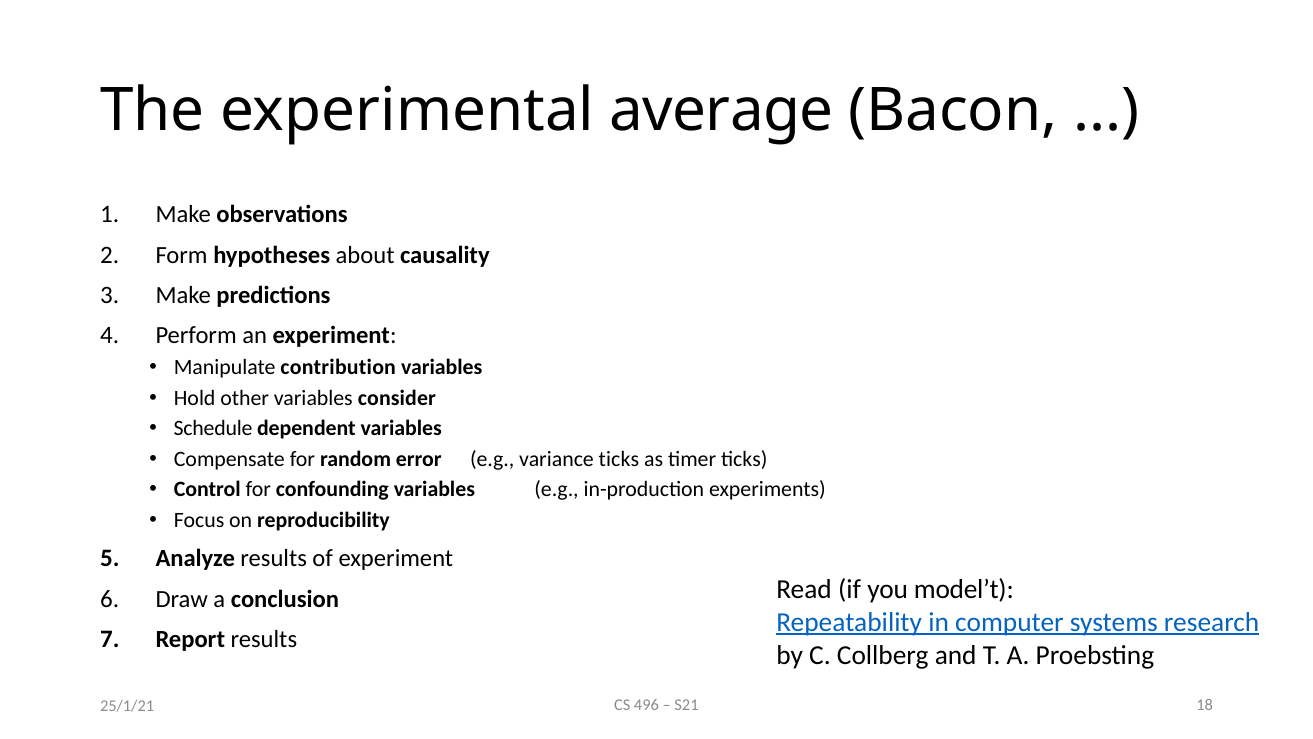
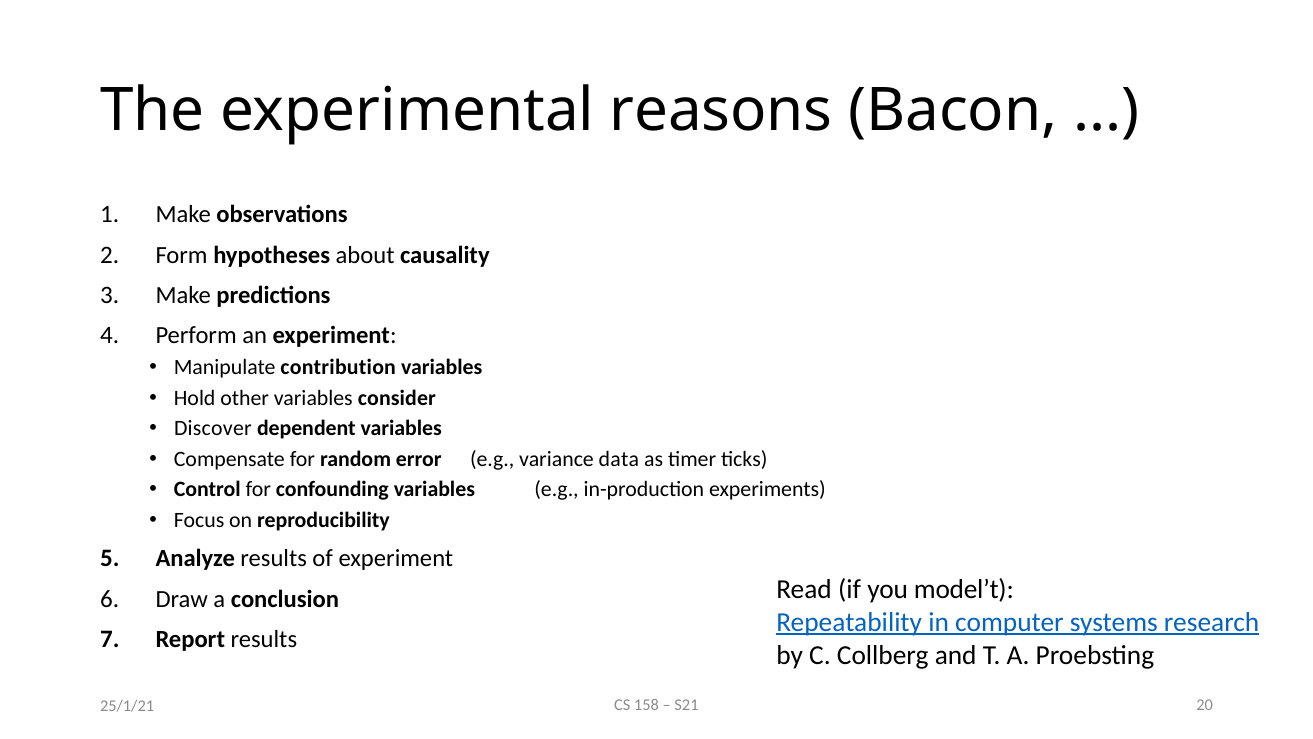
average: average -> reasons (721, 110)
Schedule: Schedule -> Discover (213, 428)
variance ticks: ticks -> data (619, 459)
496: 496 -> 158 (646, 705)
18: 18 -> 20 (1205, 705)
